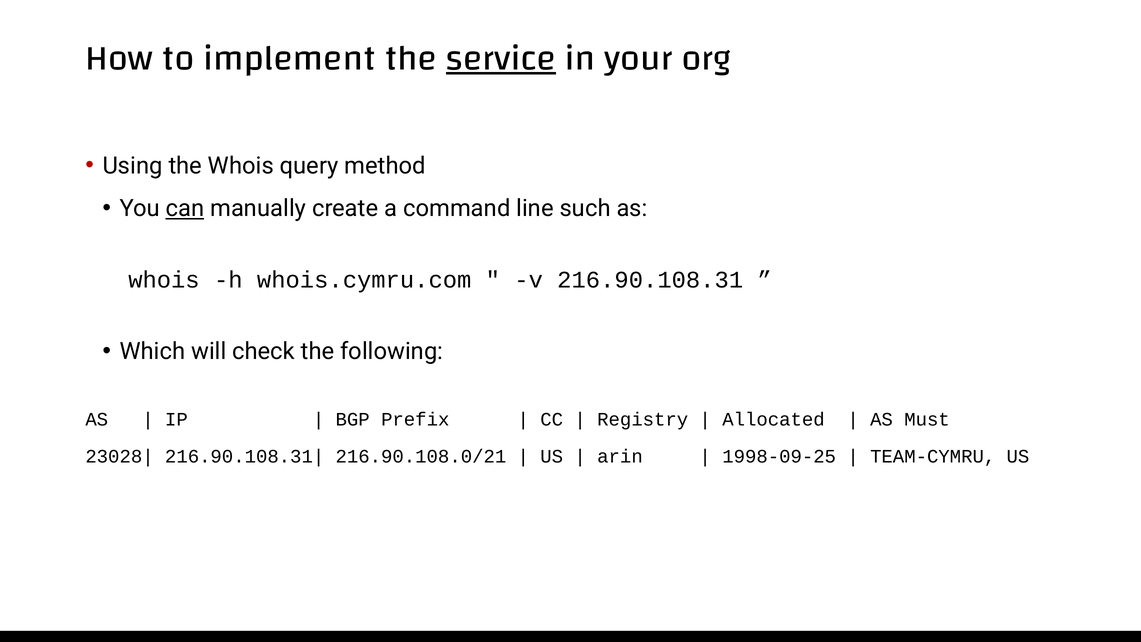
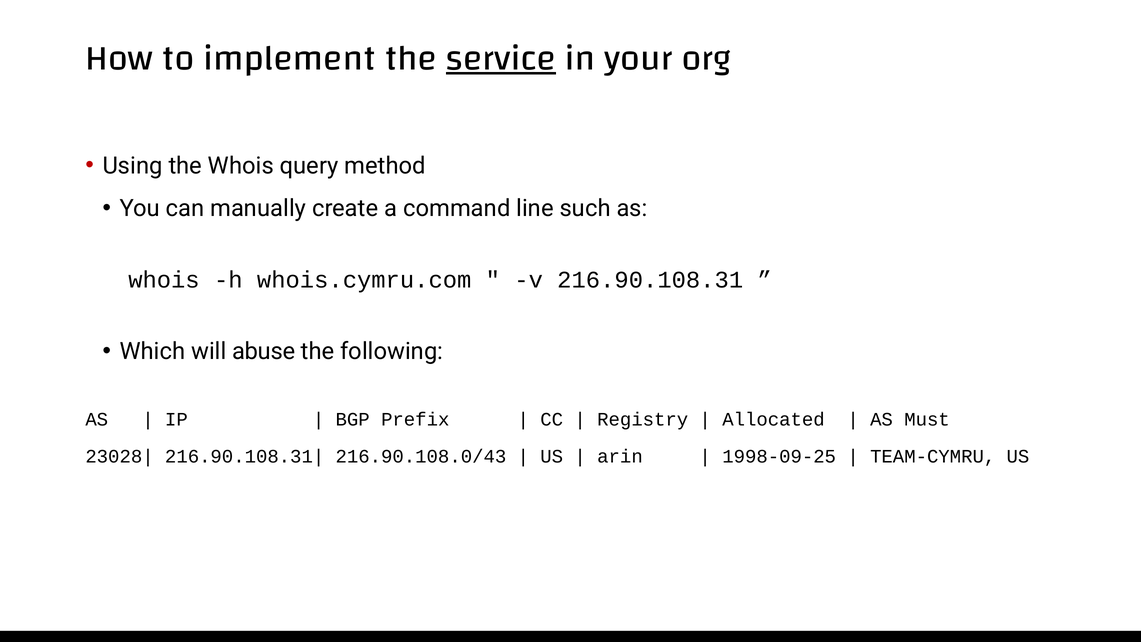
can underline: present -> none (185, 209)
check: check -> abuse (264, 351)
216.90.108.0/21: 216.90.108.0/21 -> 216.90.108.0/43 (421, 457)
